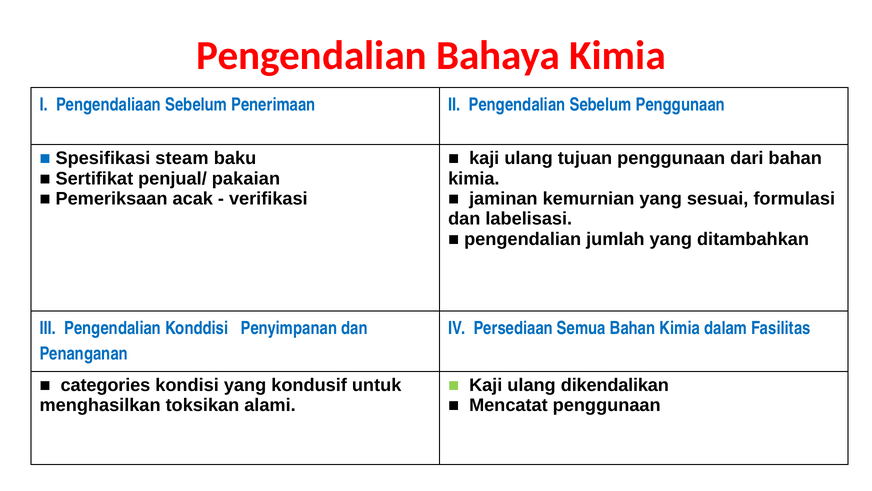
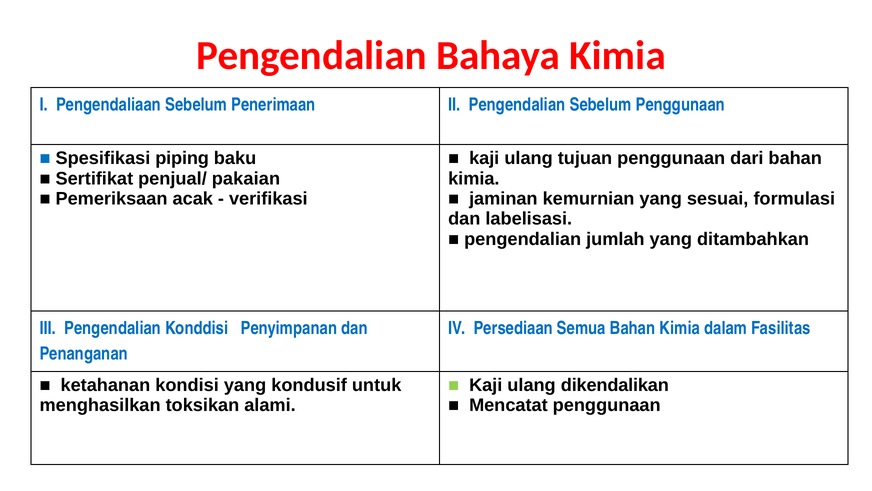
steam: steam -> piping (182, 158)
categories: categories -> ketahanan (105, 385)
